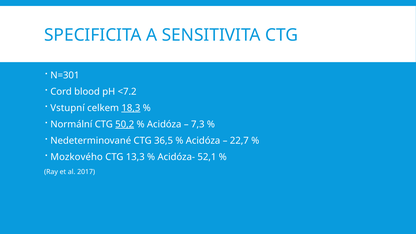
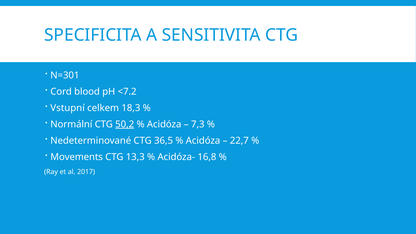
18,3 underline: present -> none (131, 108)
Mozkového: Mozkového -> Movements (77, 157)
52,1: 52,1 -> 16,8 (207, 157)
